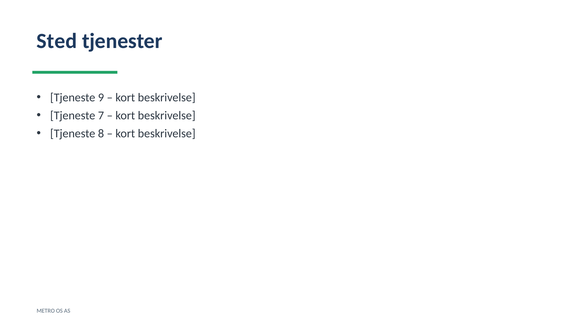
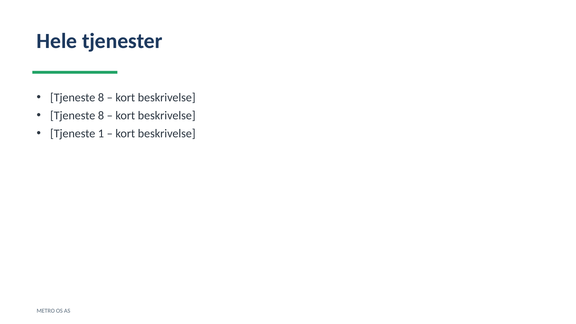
Sted: Sted -> Hele (57, 41)
9: 9 -> 8 (101, 98)
7: 7 -> 8 (101, 116)
8: 8 -> 1 (101, 134)
